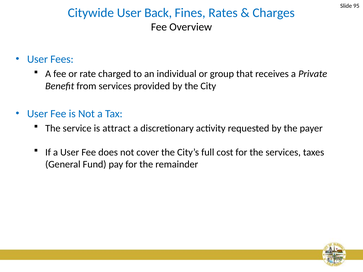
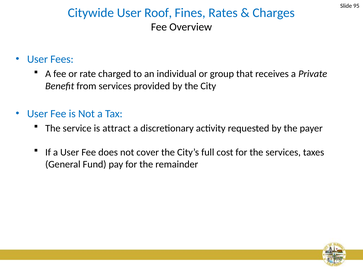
Back: Back -> Roof (158, 13)
